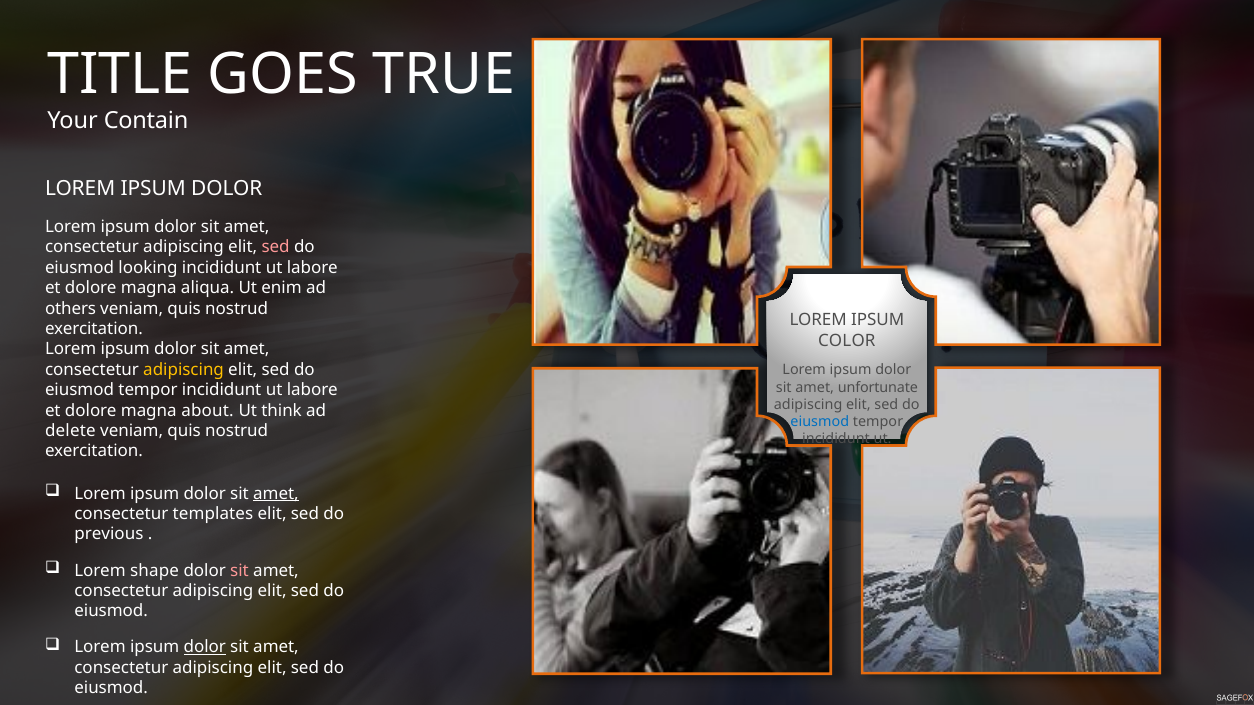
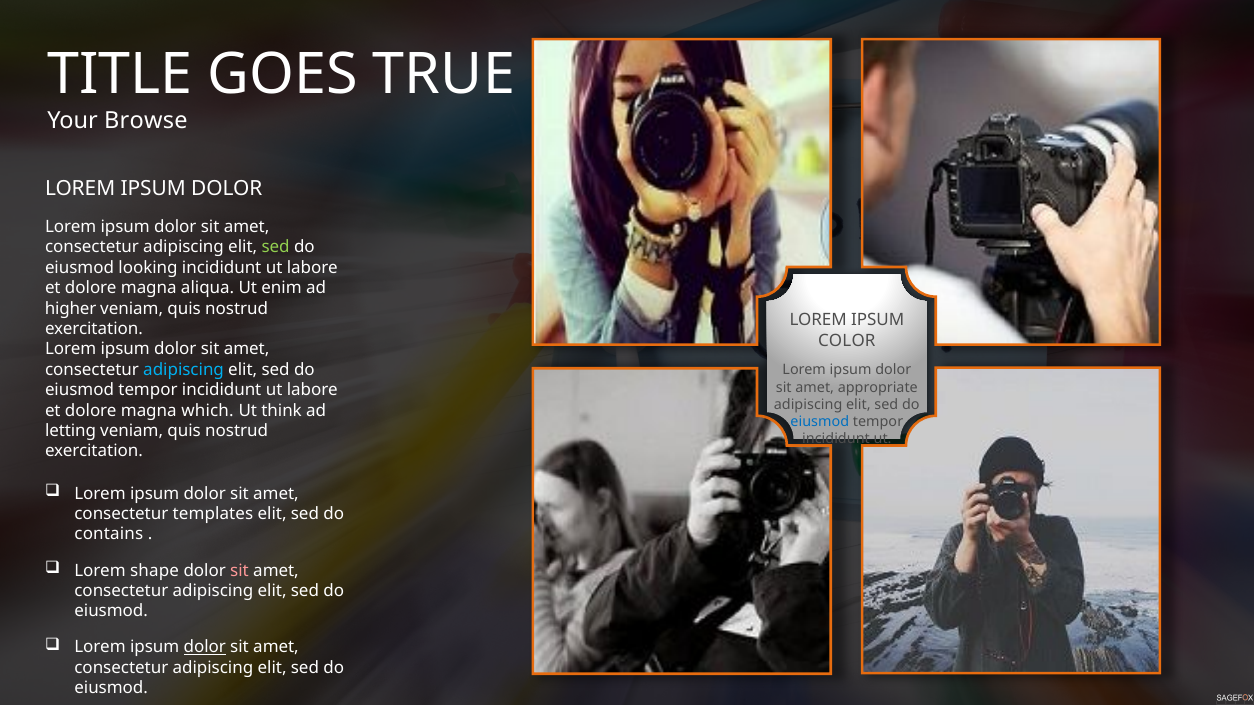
Contain: Contain -> Browse (146, 121)
sed colour: pink -> light green (276, 247)
others: others -> higher (71, 309)
adipiscing colour: yellow -> light blue (184, 370)
unfortunate: unfortunate -> appropriate (878, 388)
about: about -> which (207, 411)
delete: delete -> letting (71, 431)
amet underline: present -> none (276, 494)
previous: previous -> contains (109, 535)
